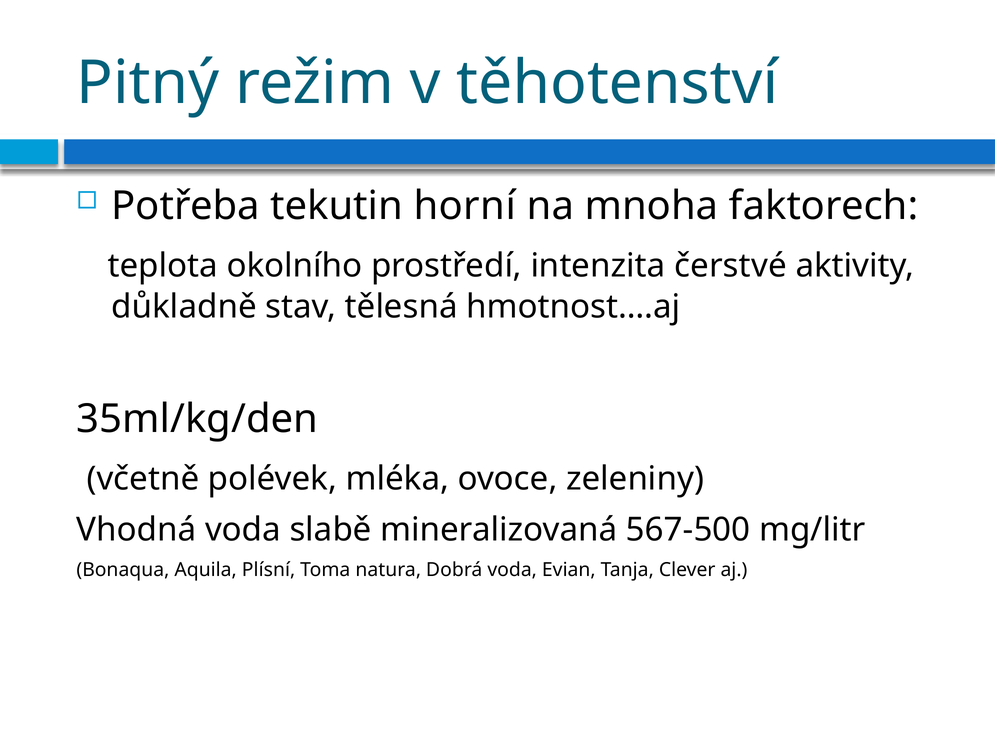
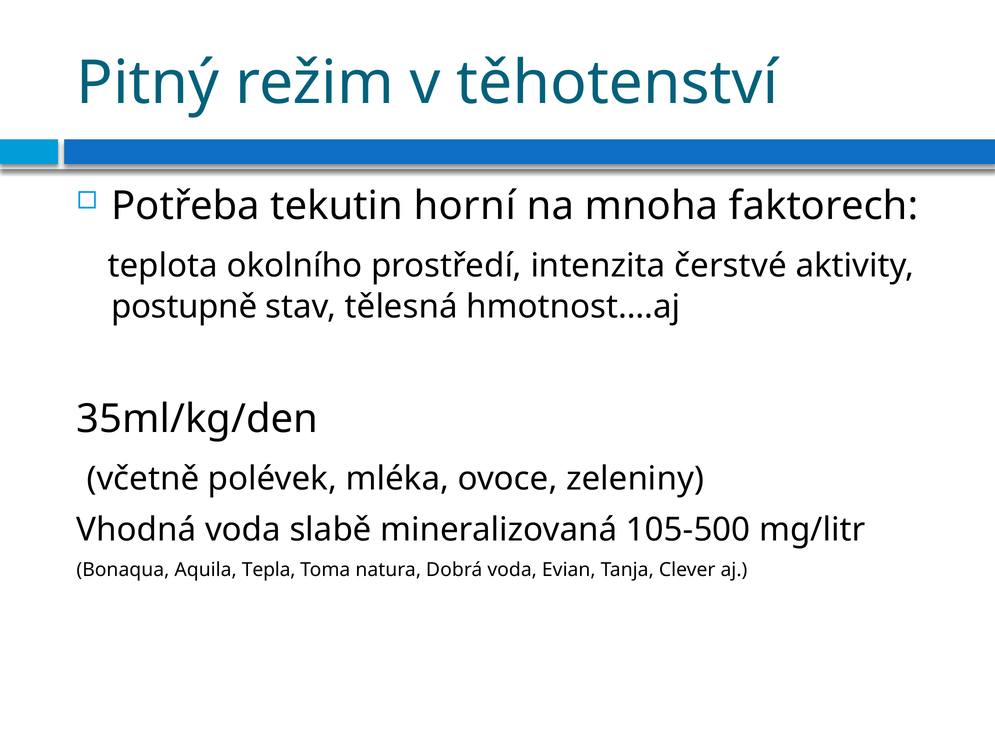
důkladně: důkladně -> postupně (184, 307)
567-500: 567-500 -> 105-500 (688, 530)
Plísní: Plísní -> Tepla (269, 570)
